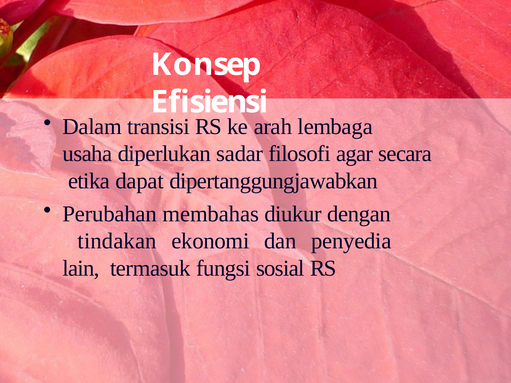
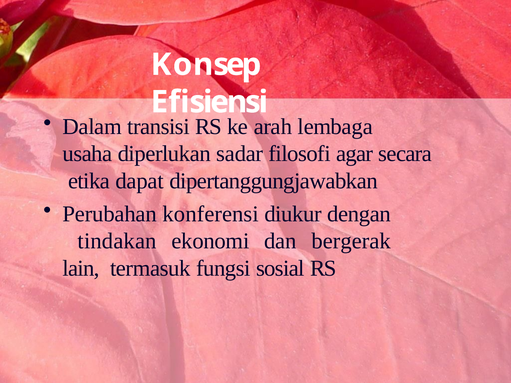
membahas: membahas -> konferensi (211, 214)
penyedia: penyedia -> bergerak (351, 241)
